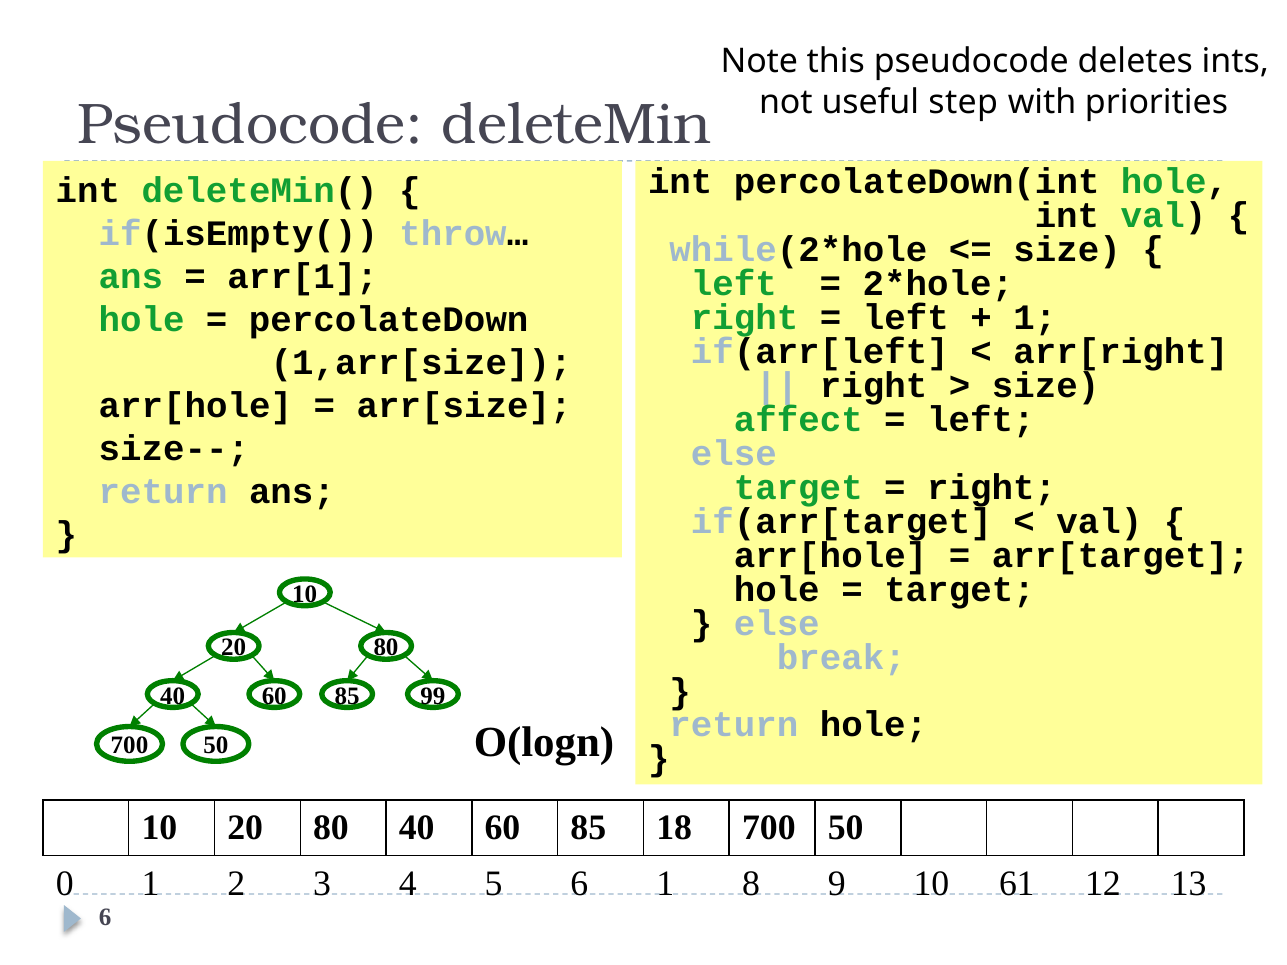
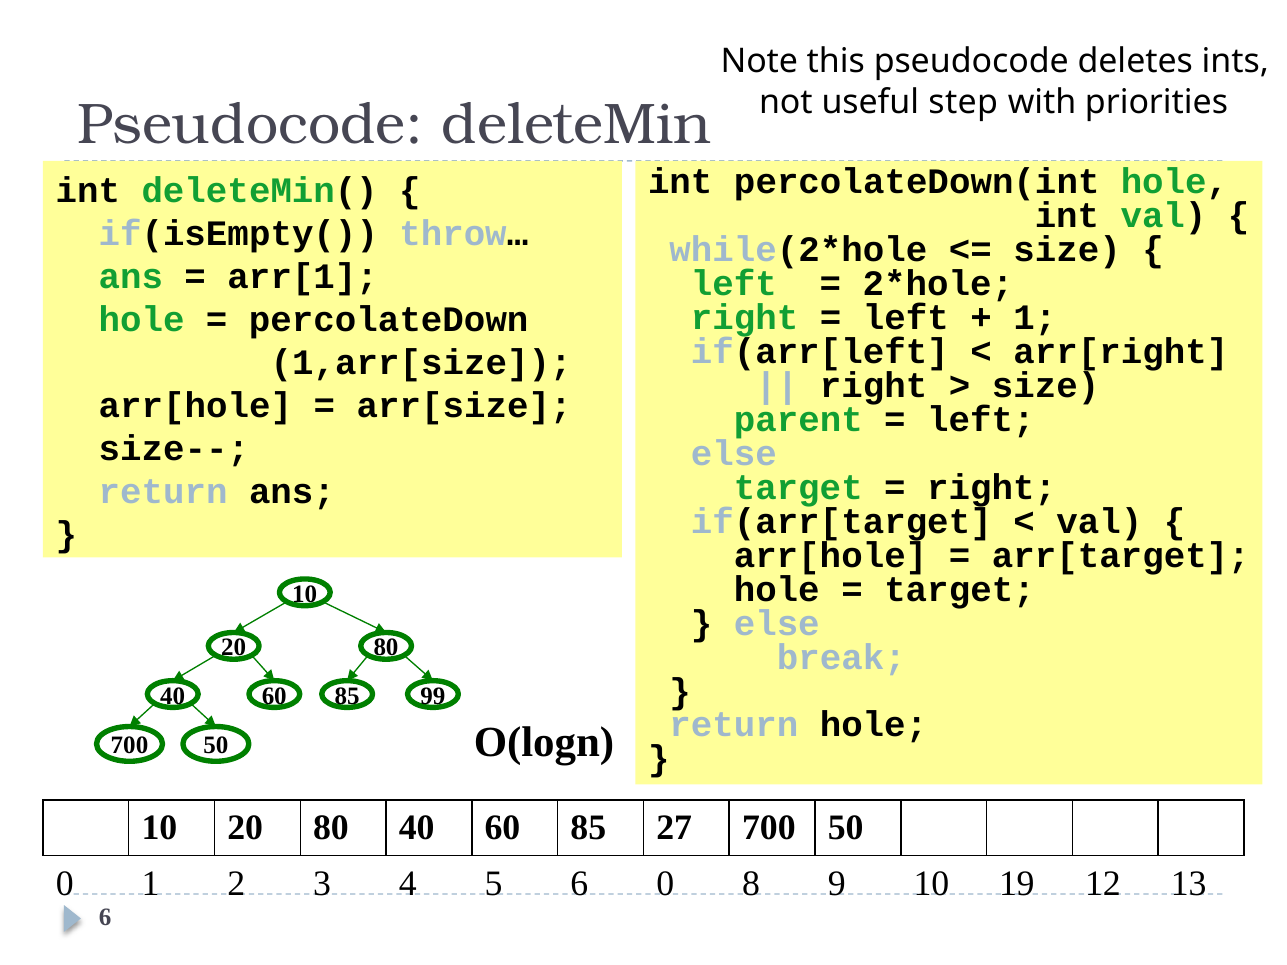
affect: affect -> parent (798, 420)
18: 18 -> 27 (674, 828)
6 1: 1 -> 0 (665, 884)
61: 61 -> 19 (1017, 884)
